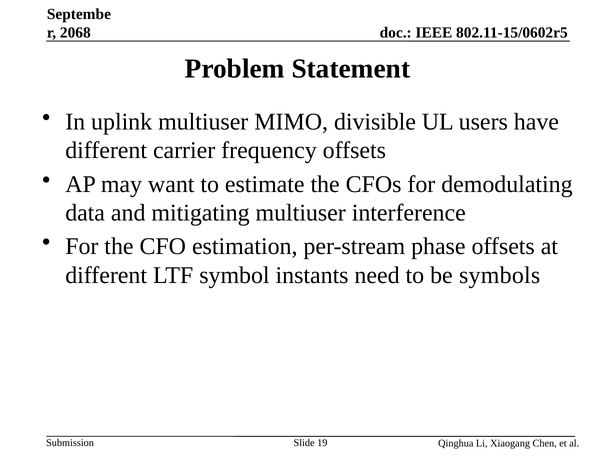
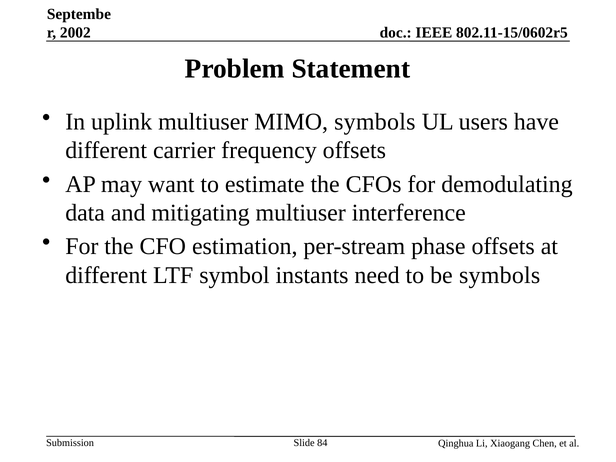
2068: 2068 -> 2002 (75, 33)
MIMO divisible: divisible -> symbols (375, 122)
19: 19 -> 84 (322, 443)
